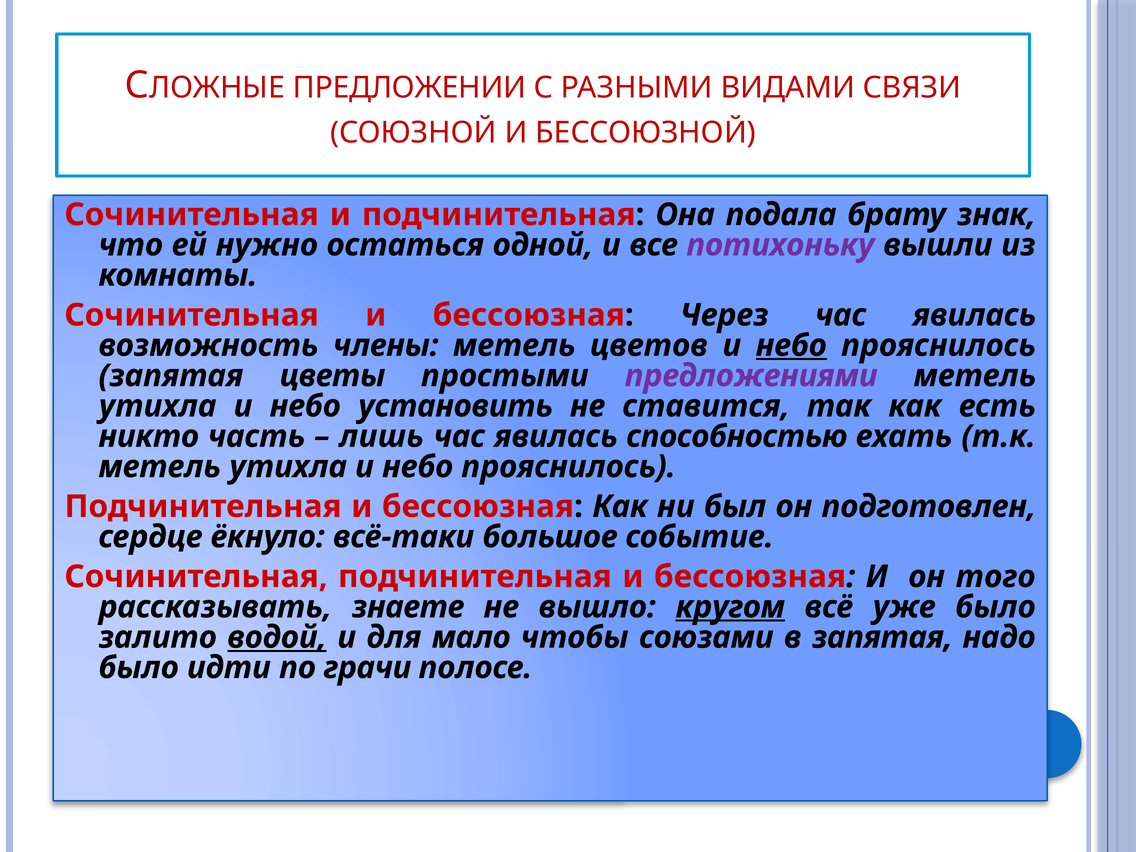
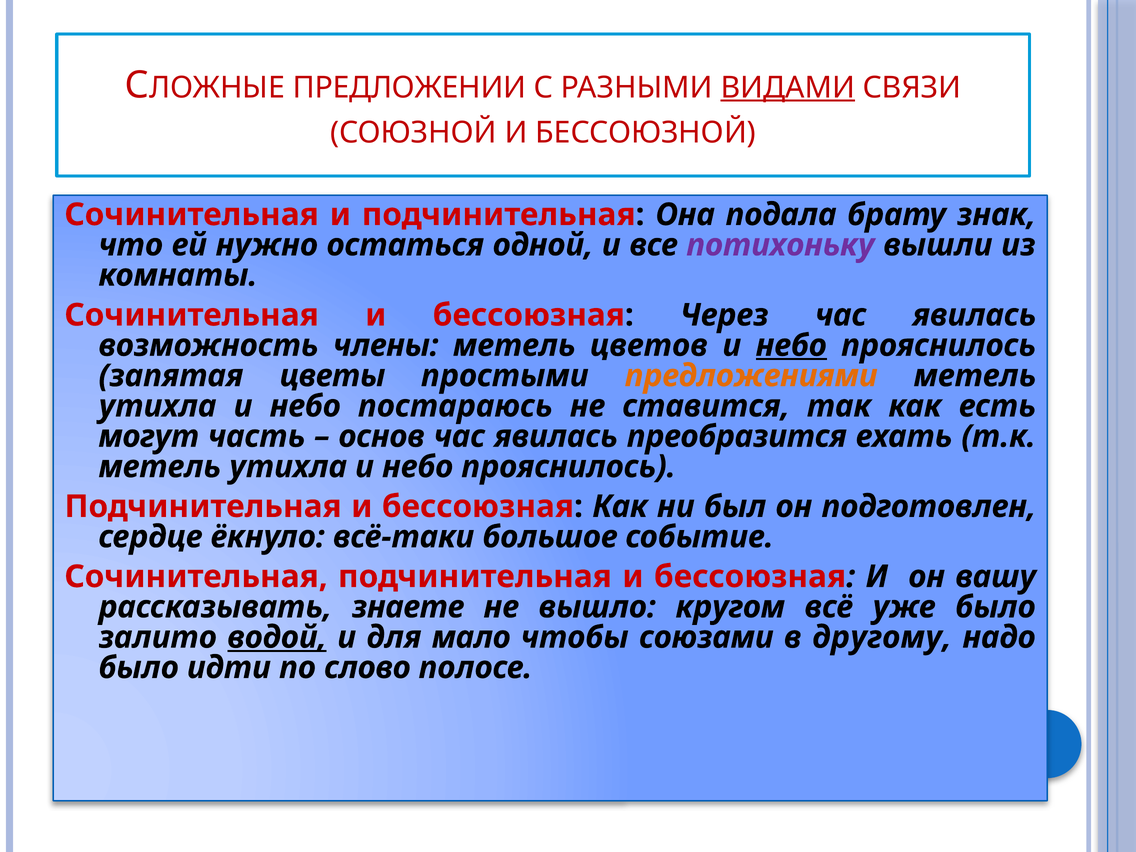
ВИДАМИ underline: none -> present (788, 88)
предложениями colour: purple -> orange (751, 376)
установить: установить -> постараюсь (455, 406)
никто: никто -> могут (149, 436)
лишь: лишь -> основ (382, 436)
способностью: способностью -> преобразится (737, 436)
того: того -> вашу (996, 577)
кругом underline: present -> none (730, 607)
в запятая: запятая -> другому (882, 637)
грачи: грачи -> слово (367, 668)
